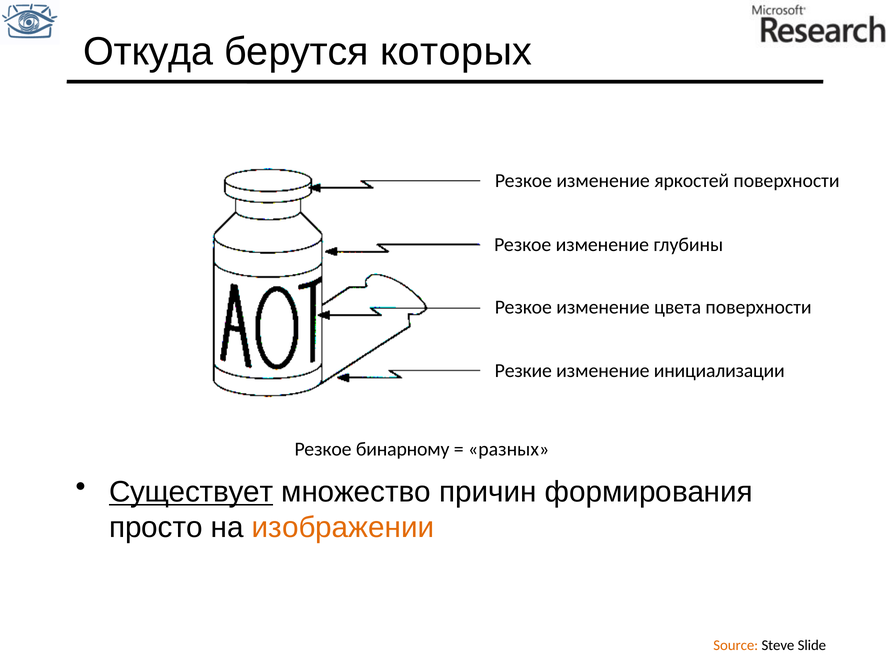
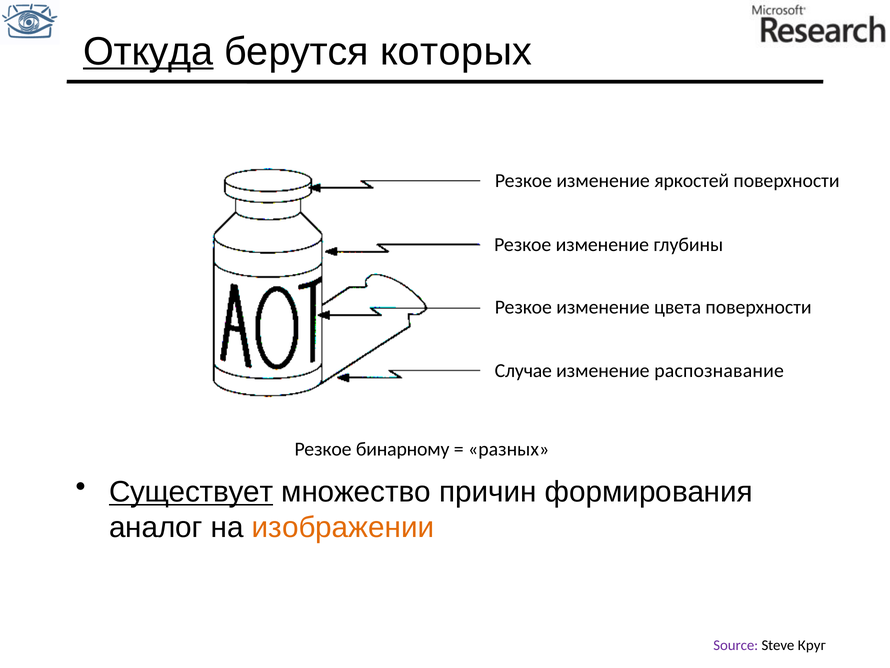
Откуда underline: none -> present (148, 51)
Резкие: Резкие -> Случае (523, 371)
инициализации: инициализации -> распознавание (719, 371)
просто: просто -> аналог (156, 527)
Source colour: orange -> purple (736, 645)
Slide: Slide -> Круг (812, 645)
